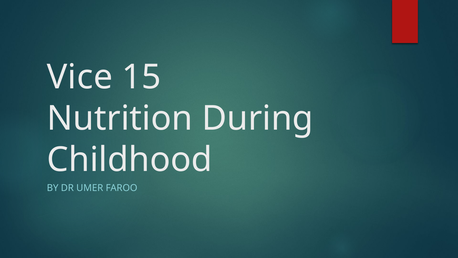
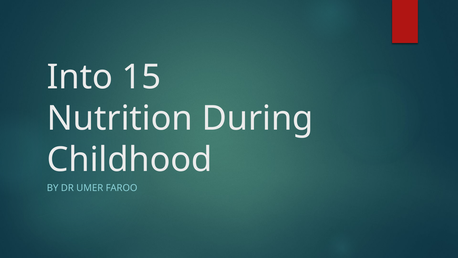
Vice: Vice -> Into (80, 77)
